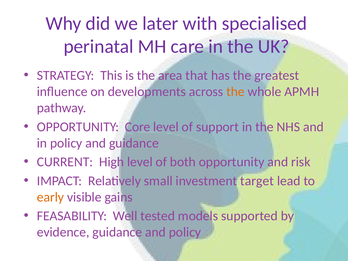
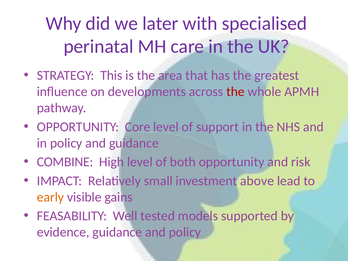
the colour: orange -> red (235, 92)
CURRENT: CURRENT -> COMBINE (65, 162)
target: target -> above (257, 181)
